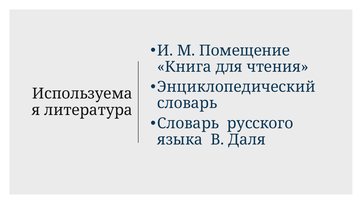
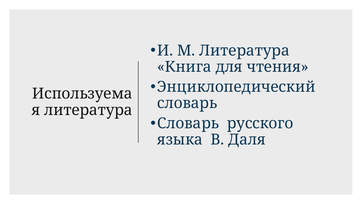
М Помещение: Помещение -> Литература (244, 50)
